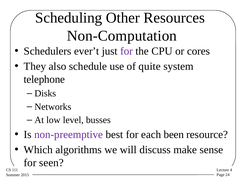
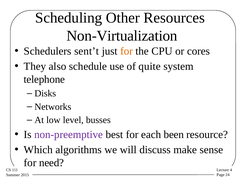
Non-Computation: Non-Computation -> Non-Virtualization (122, 36)
ever’t: ever’t -> sent’t (87, 51)
for colour: purple -> orange (127, 51)
seen: seen -> need (52, 163)
